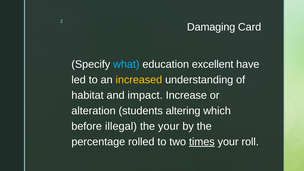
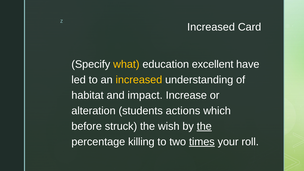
Damaging: Damaging -> Increased (211, 27)
what colour: light blue -> yellow (126, 64)
altering: altering -> actions (183, 111)
illegal: illegal -> struck (121, 126)
the your: your -> wish (169, 126)
the underline: none -> present (204, 126)
rolled: rolled -> killing (141, 142)
